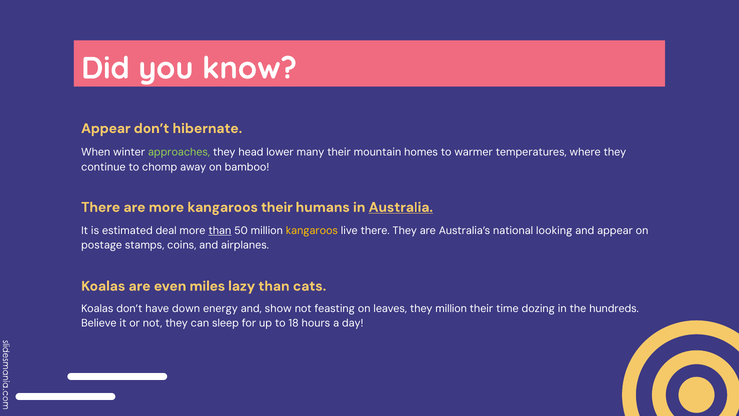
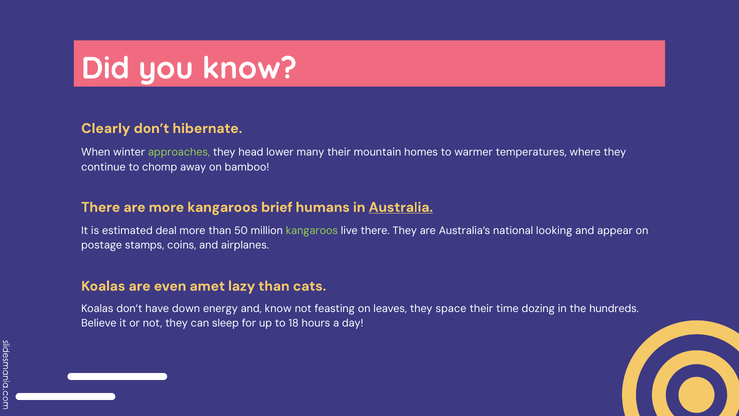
Appear: Appear -> Clearly (106, 128)
kangaroos their: their -> brief (277, 207)
than underline: present -> none (220, 230)
kangaroos colour: yellow -> light green (312, 230)
miles: miles -> amet (207, 286)
and show: show -> know (278, 308)
they million: million -> space (451, 308)
